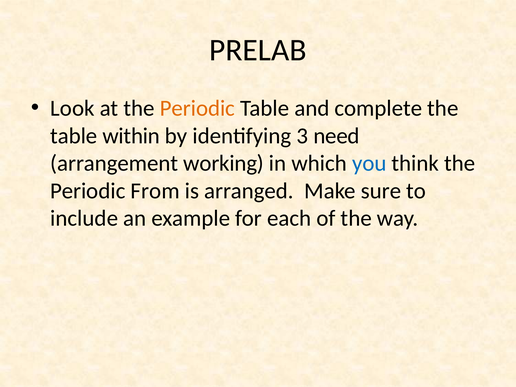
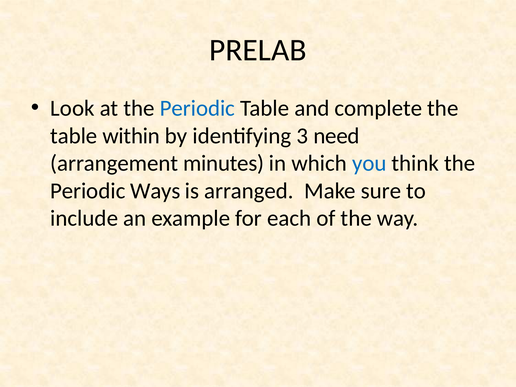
Periodic colour: orange -> blue (197, 108)
working: working -> minutes (224, 163)
From: From -> Ways (155, 191)
